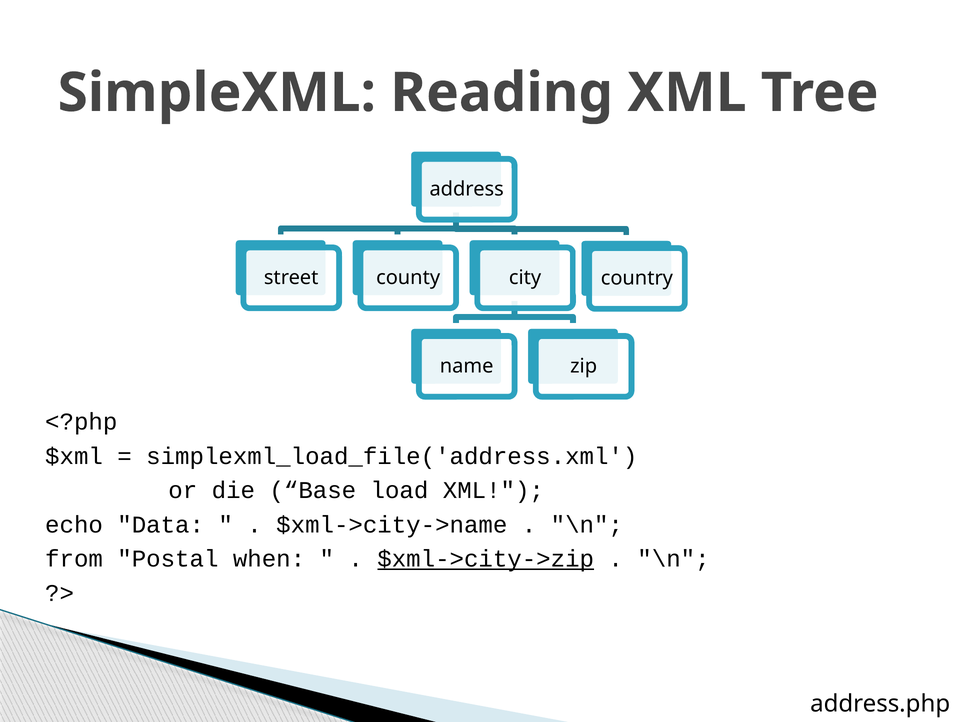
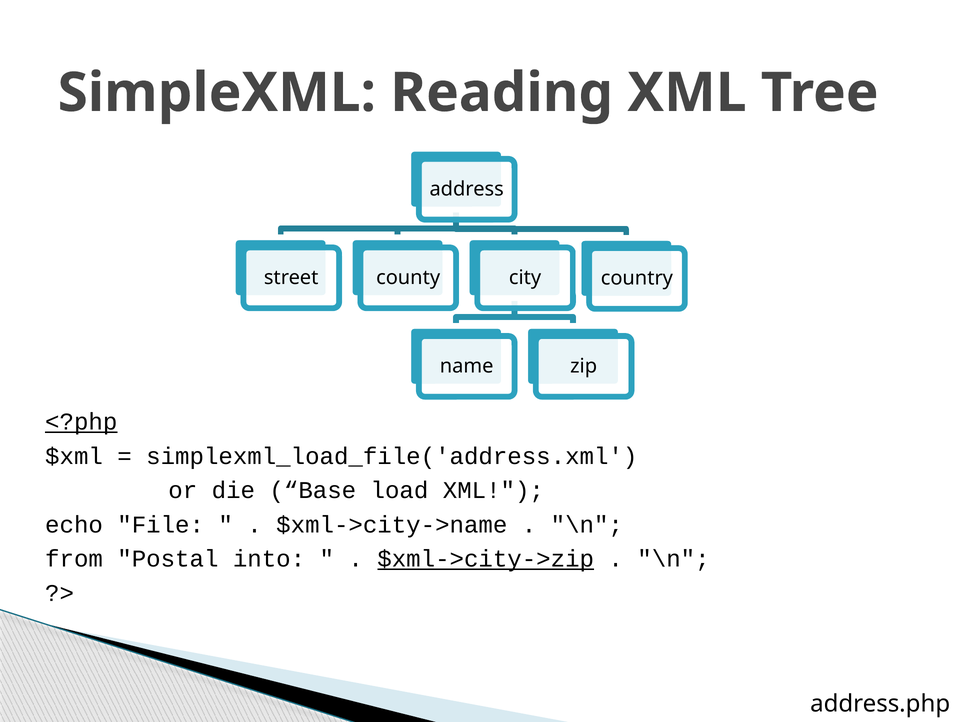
<?php underline: none -> present (81, 422)
Data: Data -> File (161, 525)
when: when -> into (269, 559)
